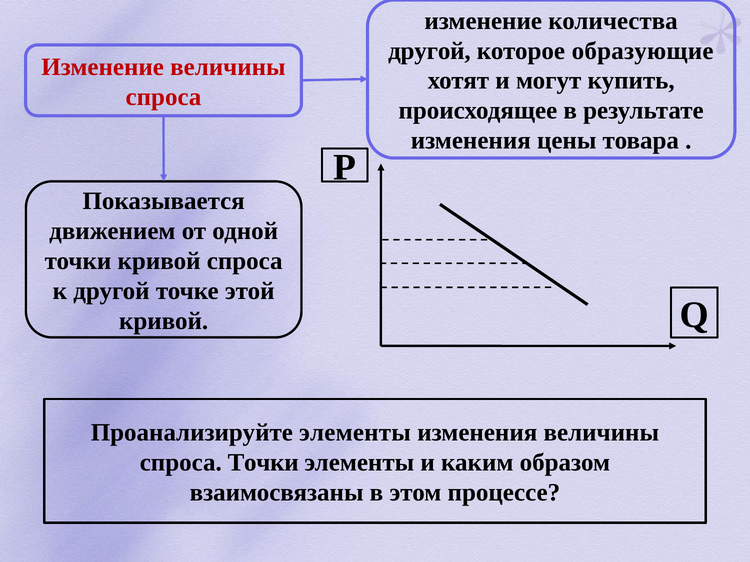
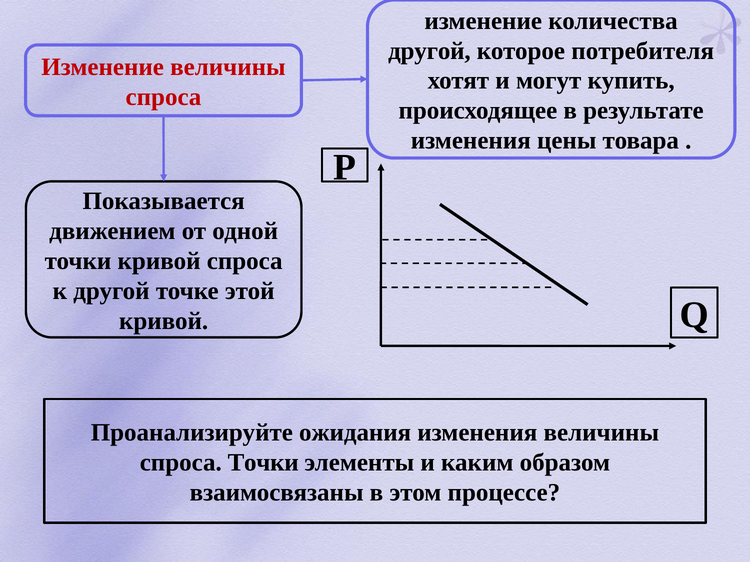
образующие: образующие -> потребителя (643, 51)
Проанализируйте элементы: элементы -> ожидания (355, 433)
